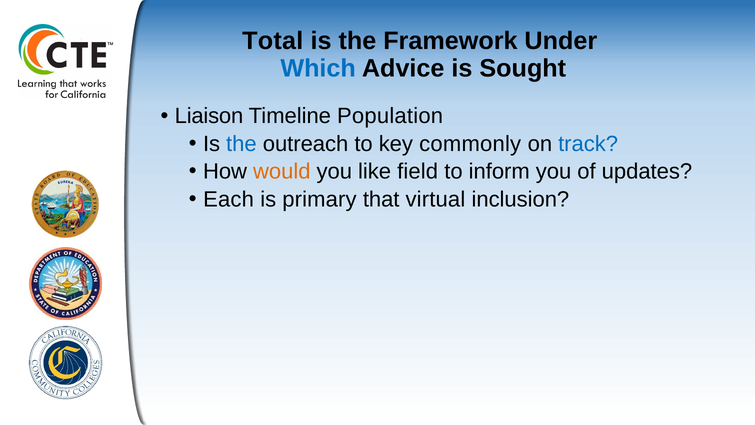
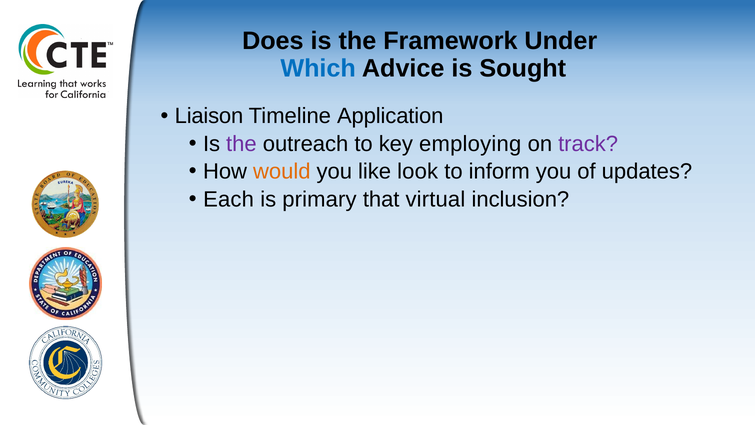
Total: Total -> Does (273, 41)
Population: Population -> Application (390, 116)
the colour: blue -> purple (241, 144)
commonly: commonly -> employing (470, 144)
track colour: blue -> purple (588, 144)
field: field -> look (418, 171)
